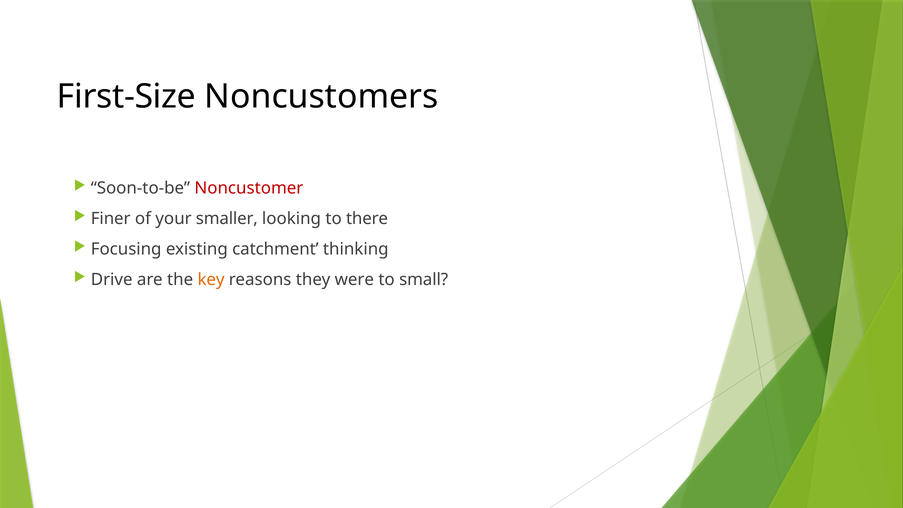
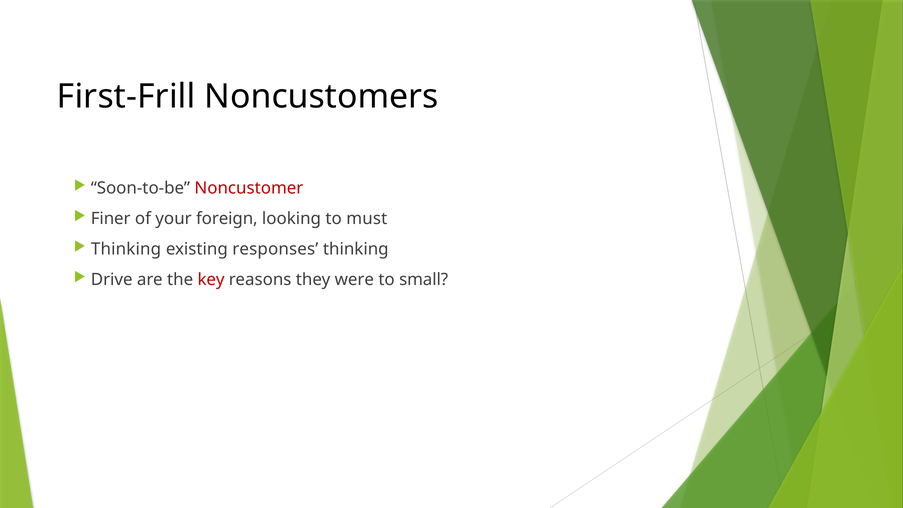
First-Size: First-Size -> First-Frill (126, 96)
smaller: smaller -> foreign (227, 219)
there: there -> must (367, 219)
Focusing: Focusing -> Thinking (126, 249)
catchment: catchment -> responses (275, 249)
key colour: orange -> red (211, 280)
